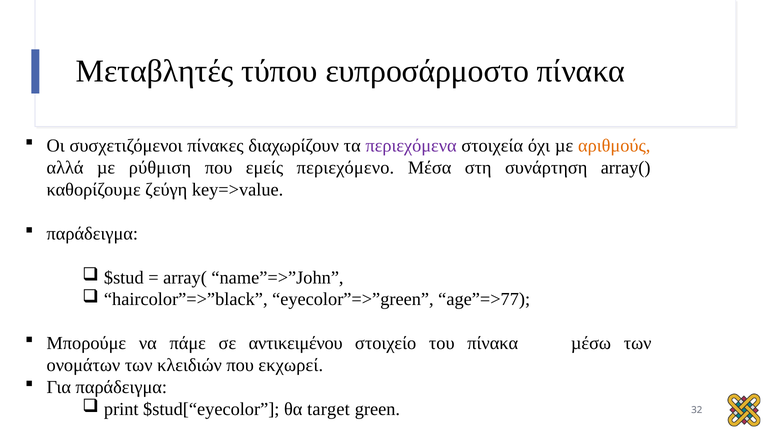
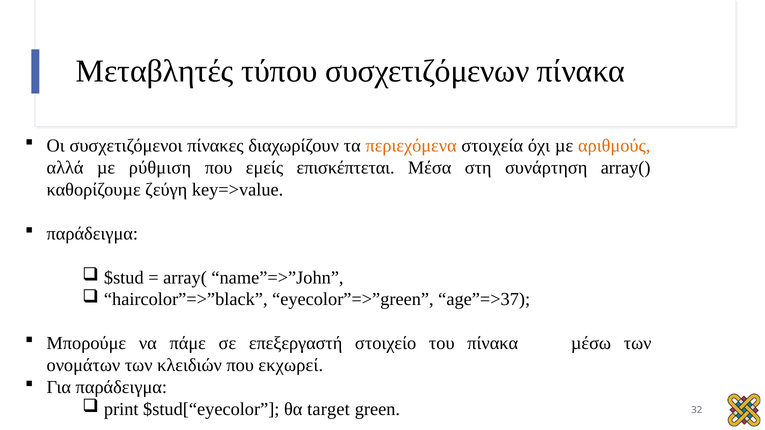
ευπροσάρμοστο: ευπροσάρμοστο -> συσχετιζόμενων (427, 71)
περιεχόμενα colour: purple -> orange (411, 146)
περιεχόμενο: περιεχόμενο -> επισκέπτεται (346, 168)
age”=>77: age”=>77 -> age”=>37 (484, 300)
αντικειμένου: αντικειμένου -> επεξεργαστή (296, 344)
